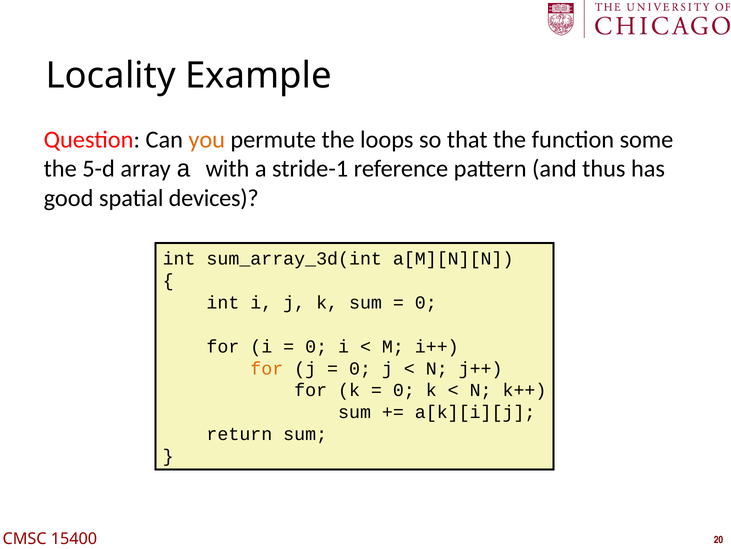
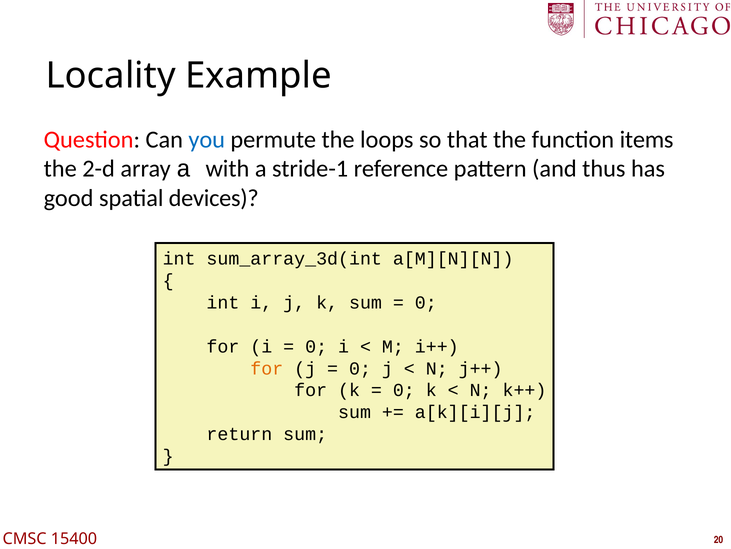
you colour: orange -> blue (207, 139)
some: some -> items (647, 139)
5-d: 5-d -> 2-d (99, 169)
